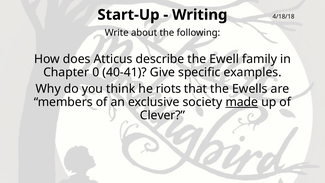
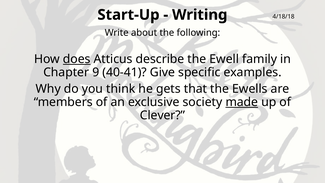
does underline: none -> present (77, 59)
0: 0 -> 9 (96, 72)
riots: riots -> gets (168, 89)
